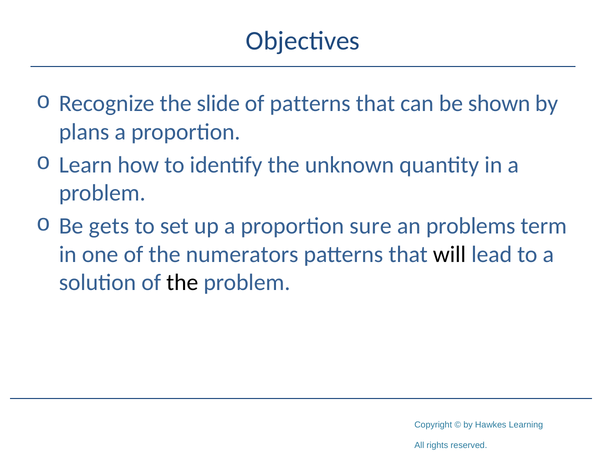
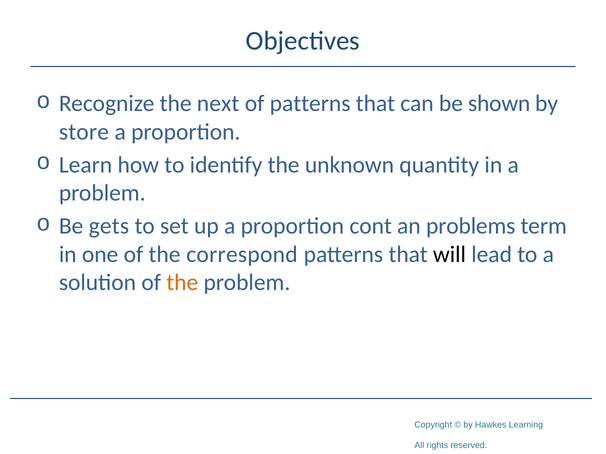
slide: slide -> next (218, 104)
plans: plans -> store (84, 132)
sure: sure -> cont (371, 226)
numerators: numerators -> correspond (242, 255)
the colour: black -> orange (182, 283)
